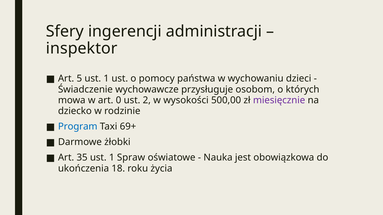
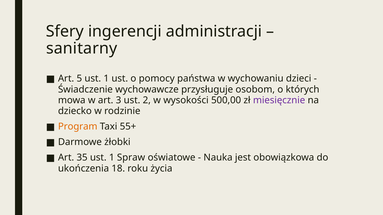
inspektor: inspektor -> sanitarny (82, 48)
0: 0 -> 3 (119, 100)
Program colour: blue -> orange (78, 127)
69+: 69+ -> 55+ (128, 127)
